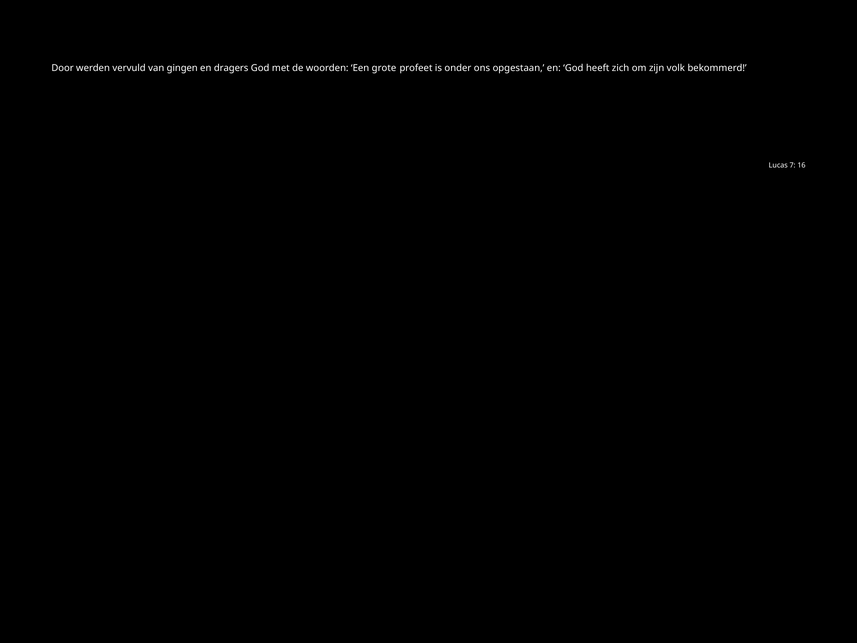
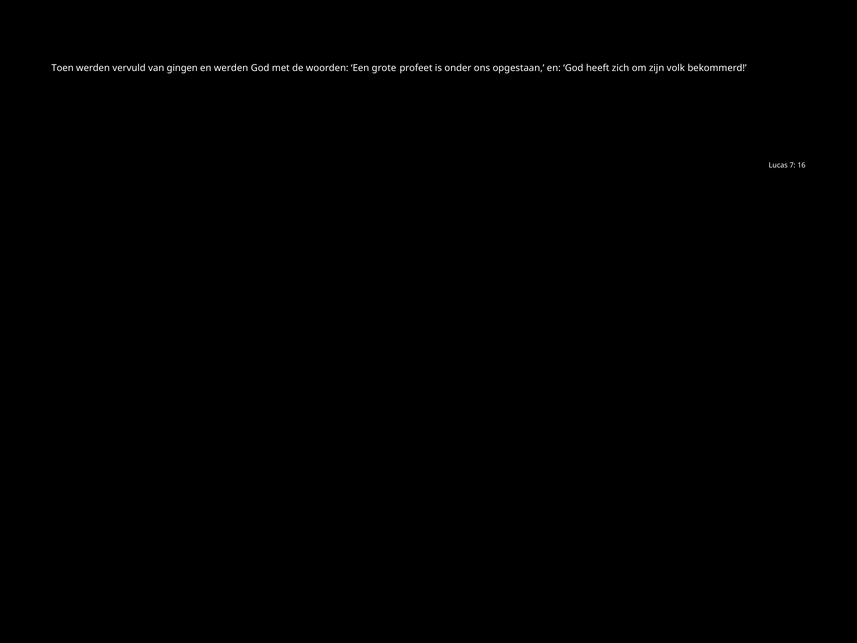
Door: Door -> Toen (63, 68)
en dragers: dragers -> werden (231, 68)
